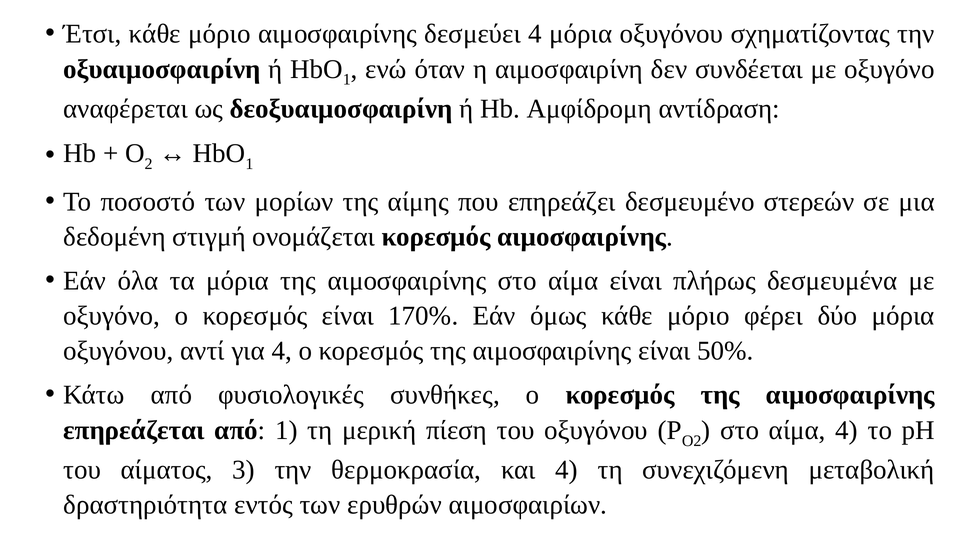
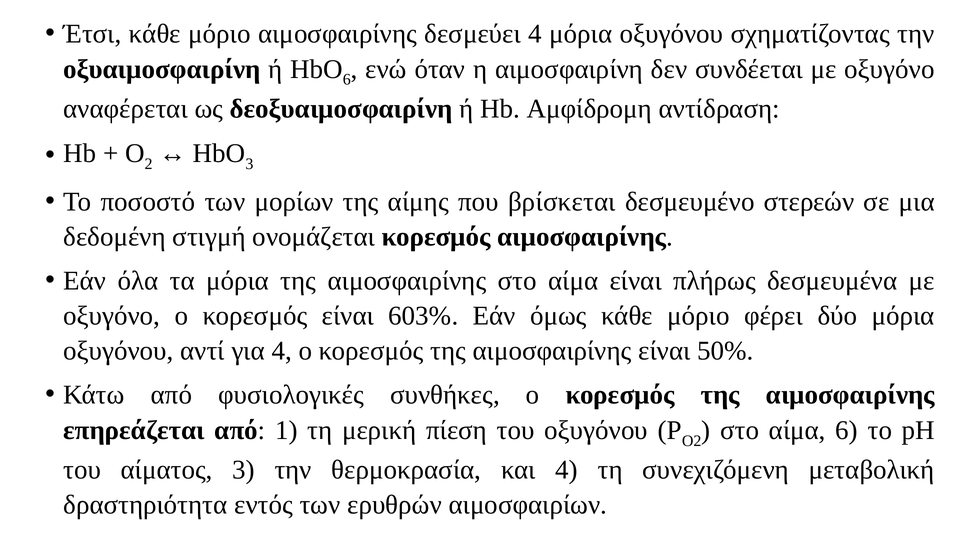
1: 1 -> 6 (347, 80)
1: 1 -> 3 (249, 164)
επηρεάζει: επηρεάζει -> βρίσκεται (562, 202)
170%: 170% -> 603% (423, 316)
αίμα 4: 4 -> 6 (847, 431)
